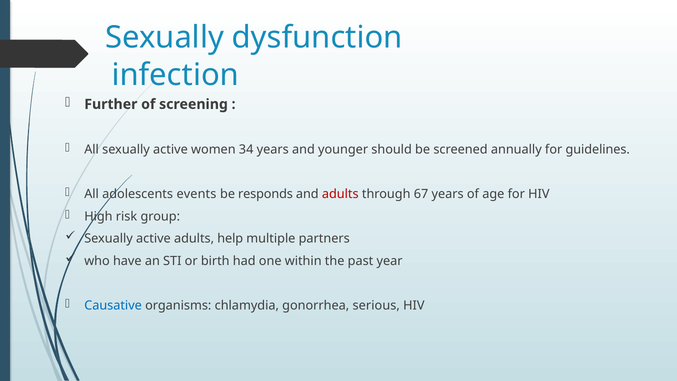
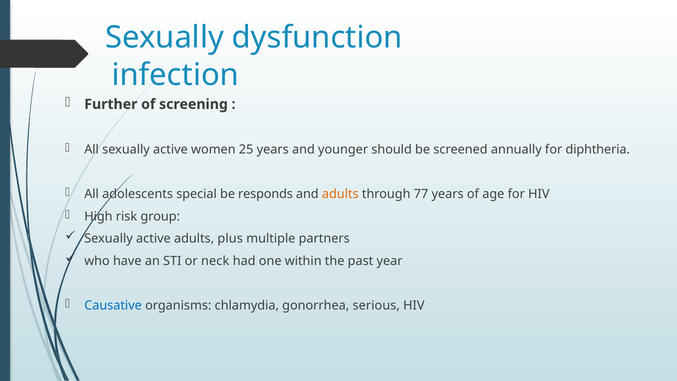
34: 34 -> 25 (246, 149)
guidelines: guidelines -> diphtheria (598, 149)
events: events -> special (197, 194)
adults colour: red -> orange (340, 194)
67: 67 -> 77 (421, 194)
help: help -> plus (230, 239)
birth: birth -> neck (215, 261)
